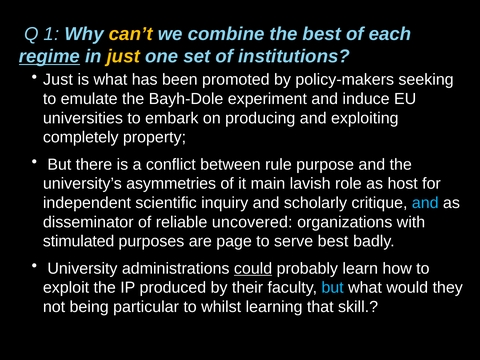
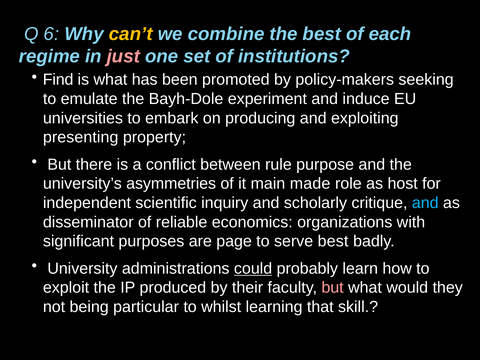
1: 1 -> 6 (51, 34)
regime underline: present -> none (49, 56)
just colour: yellow -> pink (123, 56)
Just: Just -> Find (58, 80)
completely: completely -> presenting (81, 137)
lavish: lavish -> made (310, 184)
uncovered: uncovered -> economics (252, 222)
stimulated: stimulated -> significant (79, 241)
but colour: light blue -> pink (333, 288)
